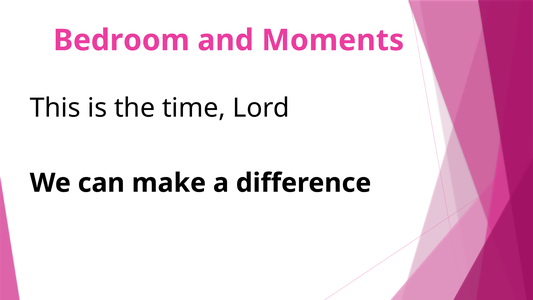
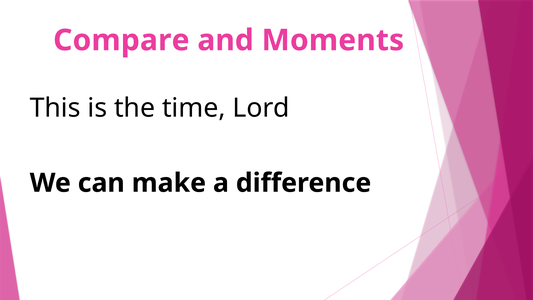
Bedroom: Bedroom -> Compare (121, 40)
